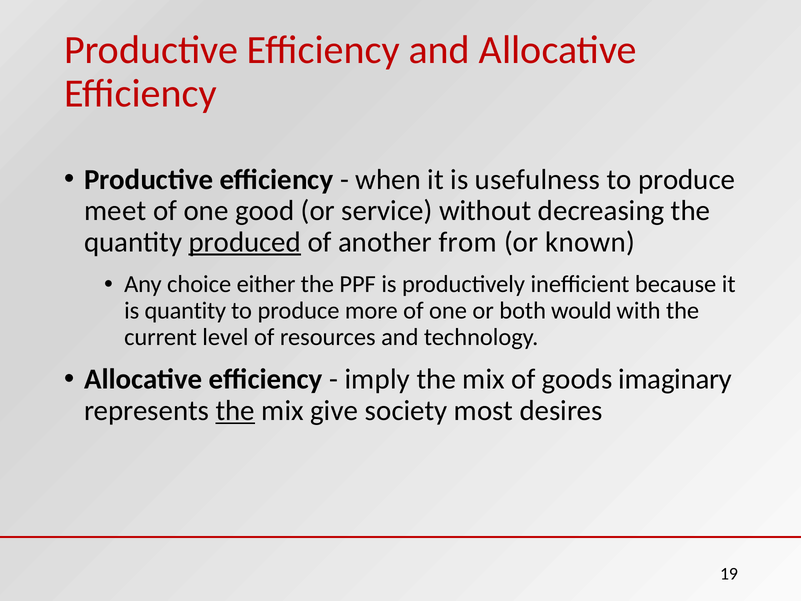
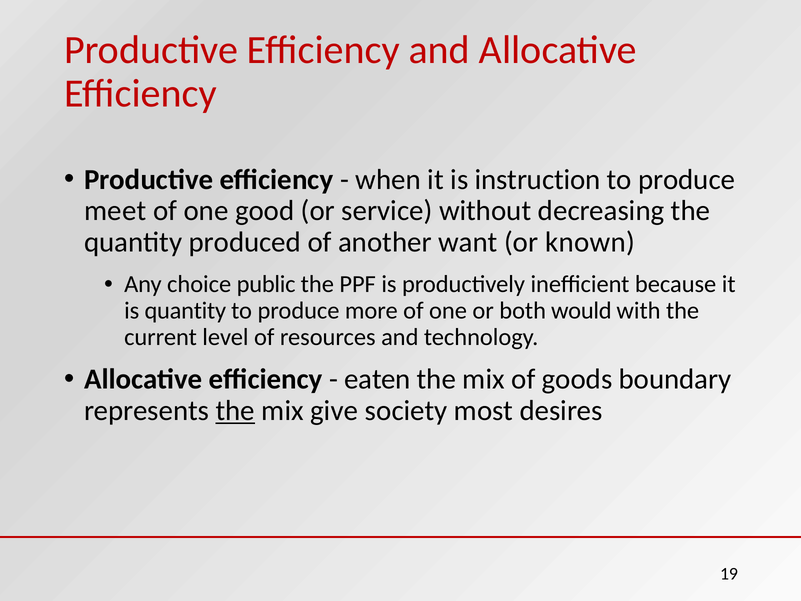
usefulness: usefulness -> instruction (538, 179)
produced underline: present -> none (245, 242)
from: from -> want (468, 242)
either: either -> public (266, 284)
imply: imply -> eaten (378, 379)
imaginary: imaginary -> boundary (675, 379)
